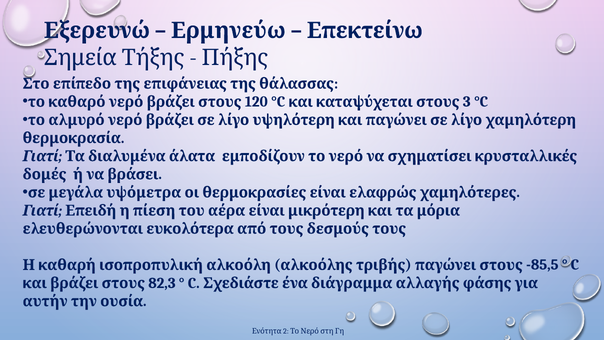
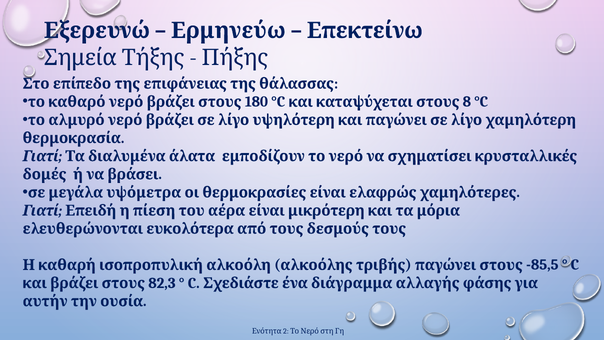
120: 120 -> 180 (256, 102)
3: 3 -> 8 (467, 102)
